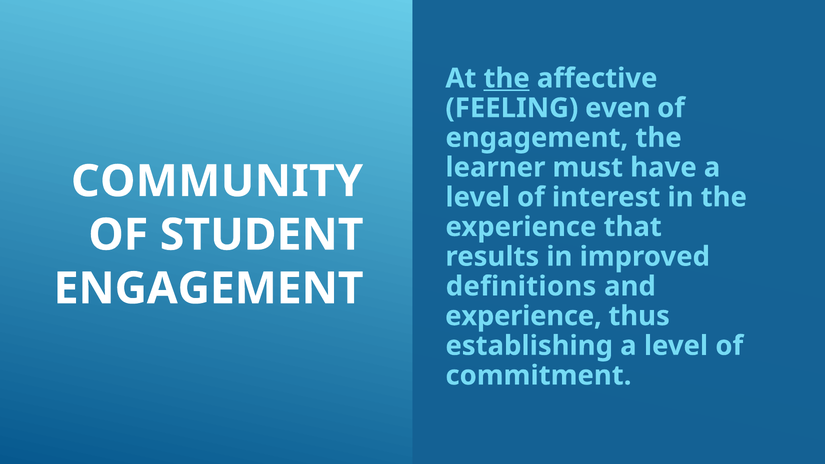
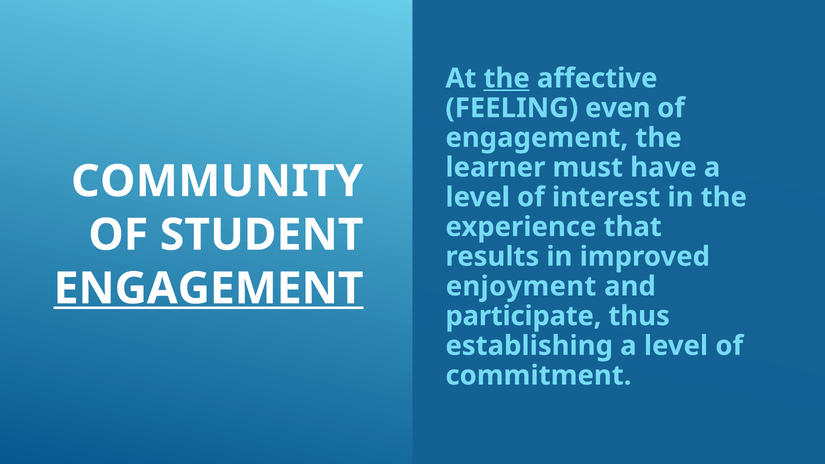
ENGAGEMENT underline: none -> present (209, 289)
definitions: definitions -> enjoyment (521, 286)
experience: experience -> participate (523, 316)
